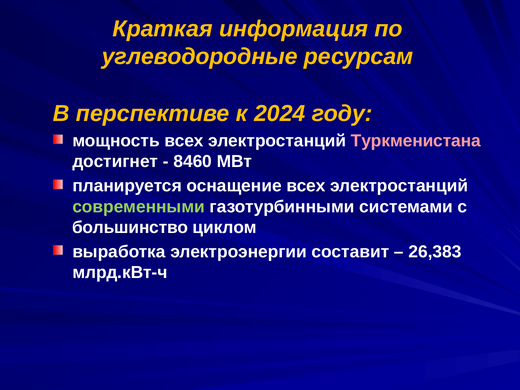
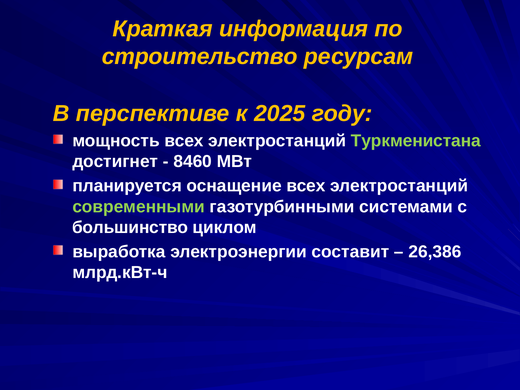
углеводородные: углеводородные -> строительство (200, 57)
2024: 2024 -> 2025 (280, 113)
Туркменистана colour: pink -> light green (416, 141)
26,383: 26,383 -> 26,386 (435, 252)
